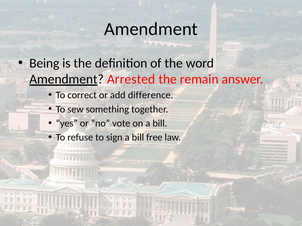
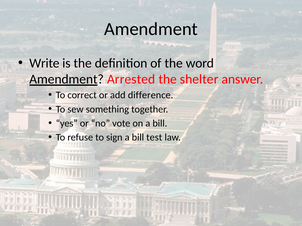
Being: Being -> Write (44, 63)
remain: remain -> shelter (199, 79)
free: free -> test (154, 138)
